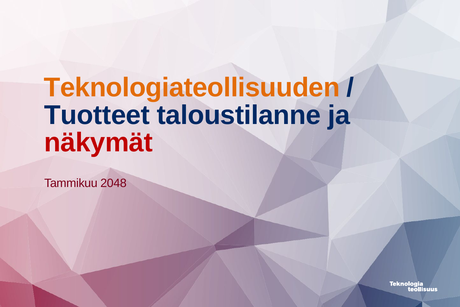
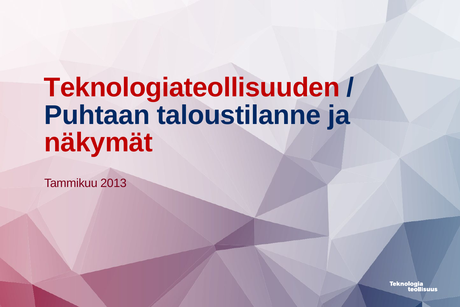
Teknologiateollisuuden colour: orange -> red (192, 87)
Tuotteet: Tuotteet -> Puhtaan (97, 115)
2048: 2048 -> 2013 (113, 183)
